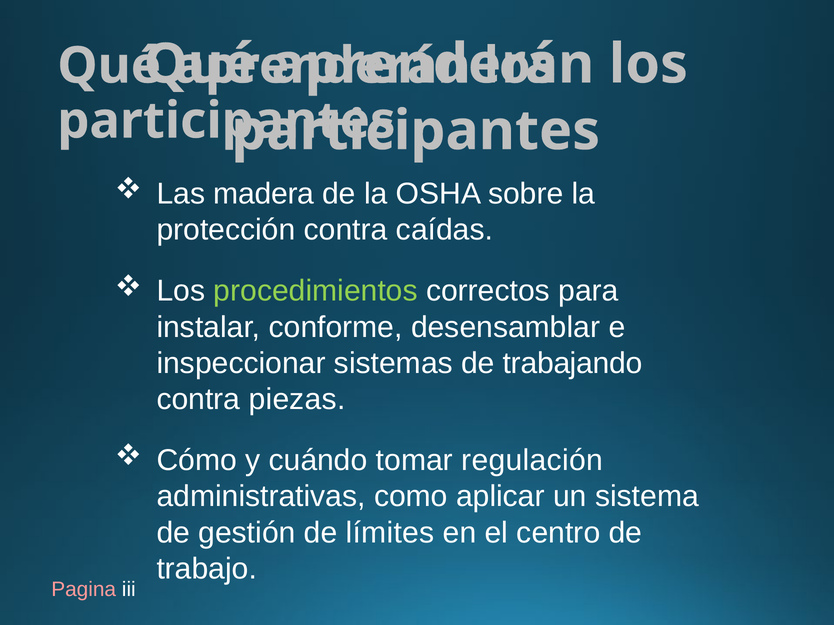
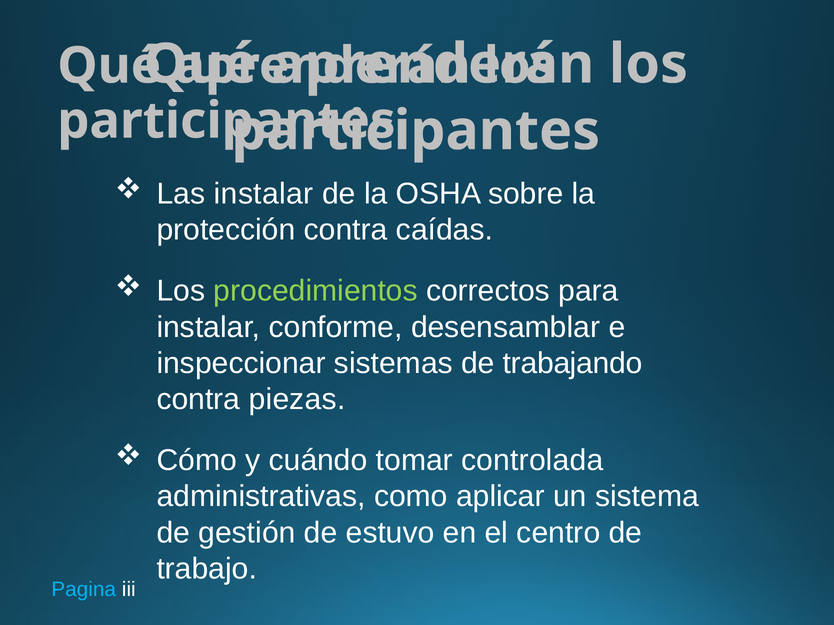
Las madera: madera -> instalar (264, 194)
regulación: regulación -> controlada (532, 461)
límites: límites -> estuvo (390, 533)
Pagina colour: pink -> light blue (84, 590)
